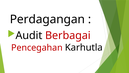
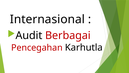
Perdagangan: Perdagangan -> Internasional (47, 19)
